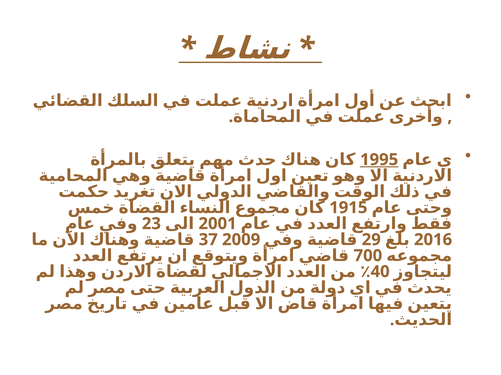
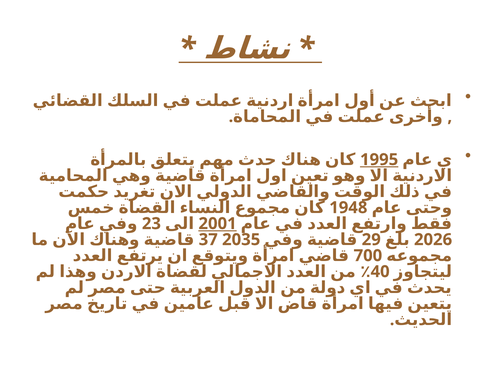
1915: 1915 -> 1948 (348, 208)
2001 underline: none -> present (218, 224)
2009: 2009 -> 2035 (241, 240)
2016: 2016 -> 2026 (433, 240)
